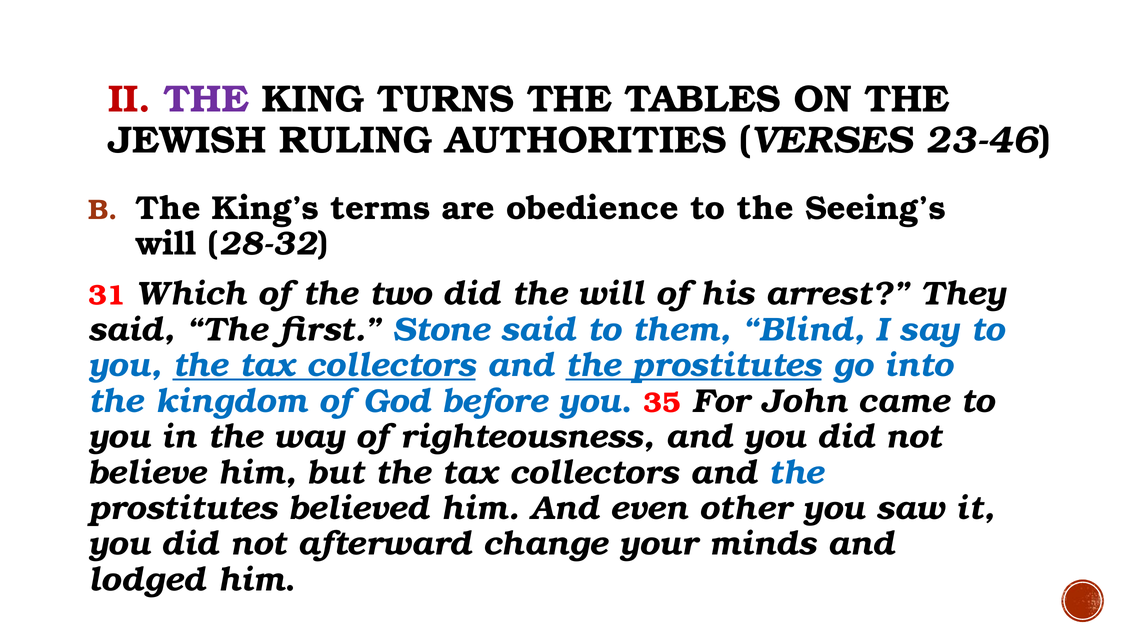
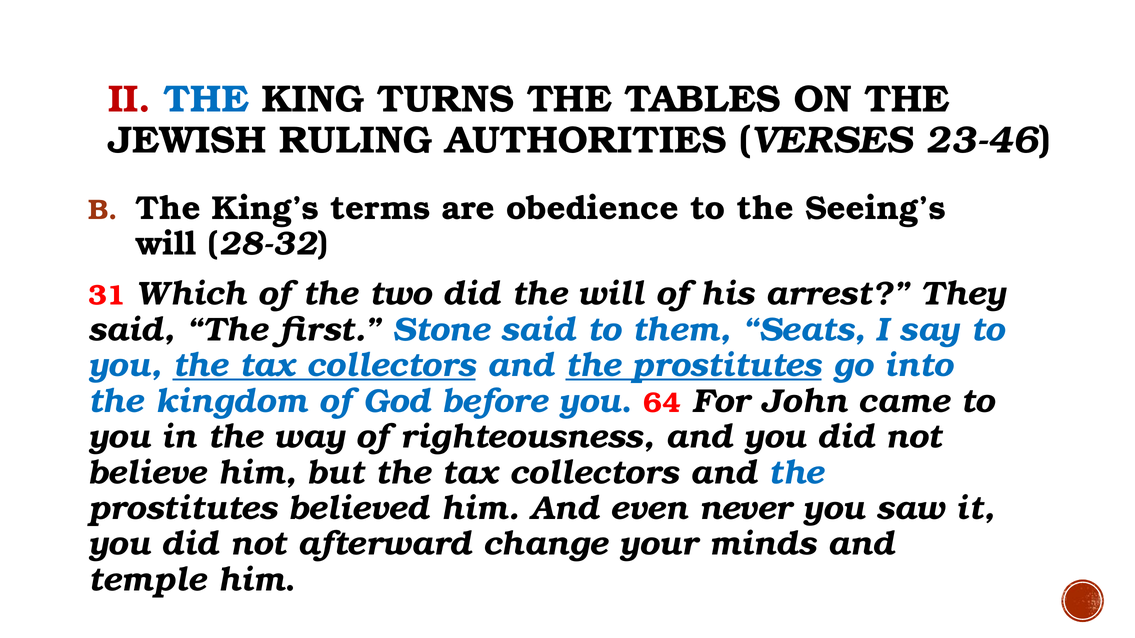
THE colour: purple -> blue (206, 99)
Blind: Blind -> Seats (803, 330)
35: 35 -> 64 (662, 403)
other: other -> never (745, 509)
lodged: lodged -> temple (147, 580)
